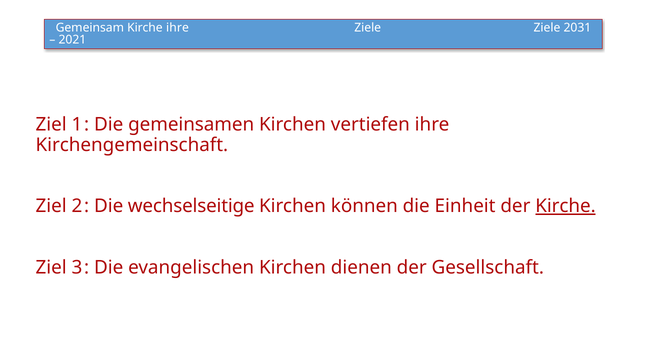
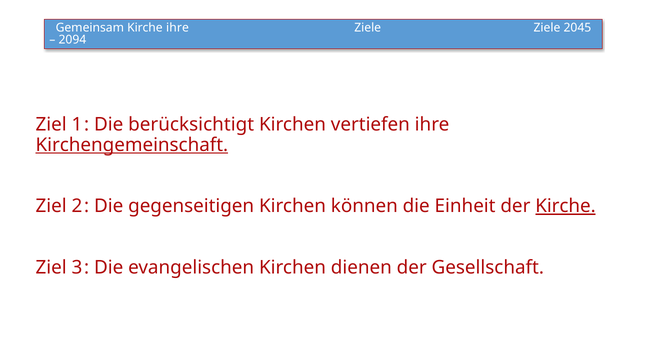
2031: 2031 -> 2045 (577, 28)
2021: 2021 -> 2094 (72, 40)
gemeinsamen: gemeinsamen -> berücksichtigt (191, 125)
Kirchengemeinschaft underline: none -> present (132, 145)
wechselseitige: wechselseitige -> gegenseitigen (191, 206)
